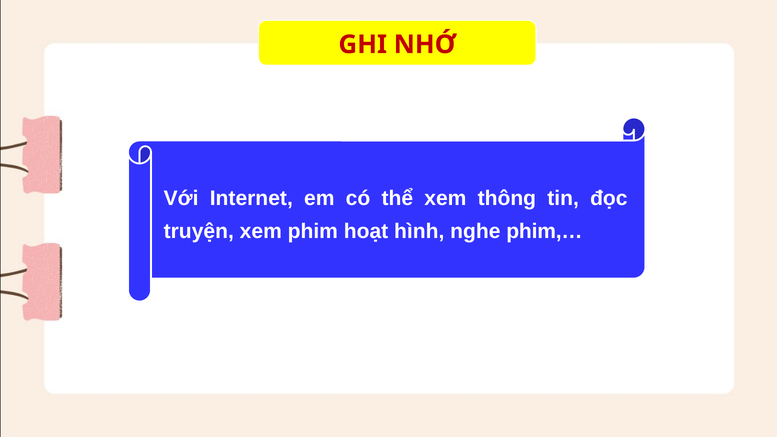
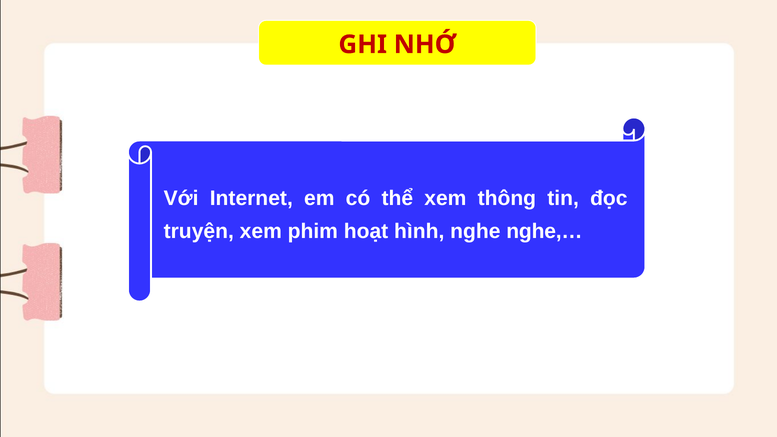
phim,…: phim,… -> nghe,… (544, 231)
